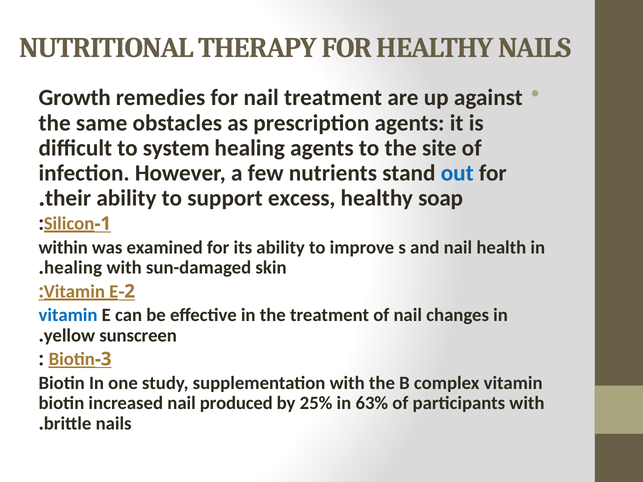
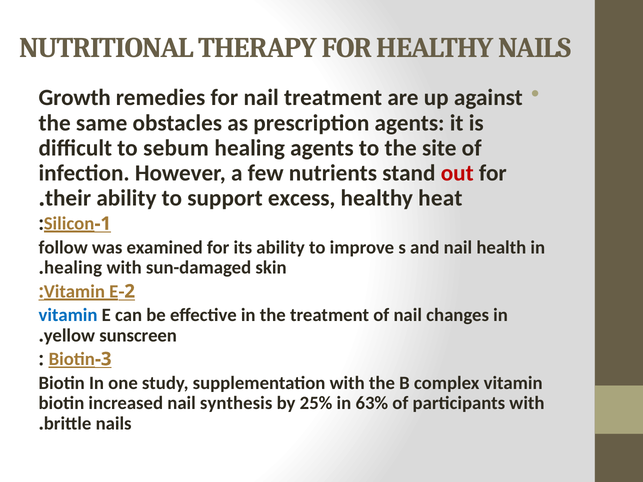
system: system -> sebum (176, 148)
out colour: blue -> red (457, 173)
soap: soap -> heat (440, 198)
within: within -> follow (63, 247)
produced: produced -> synthesis (236, 403)
